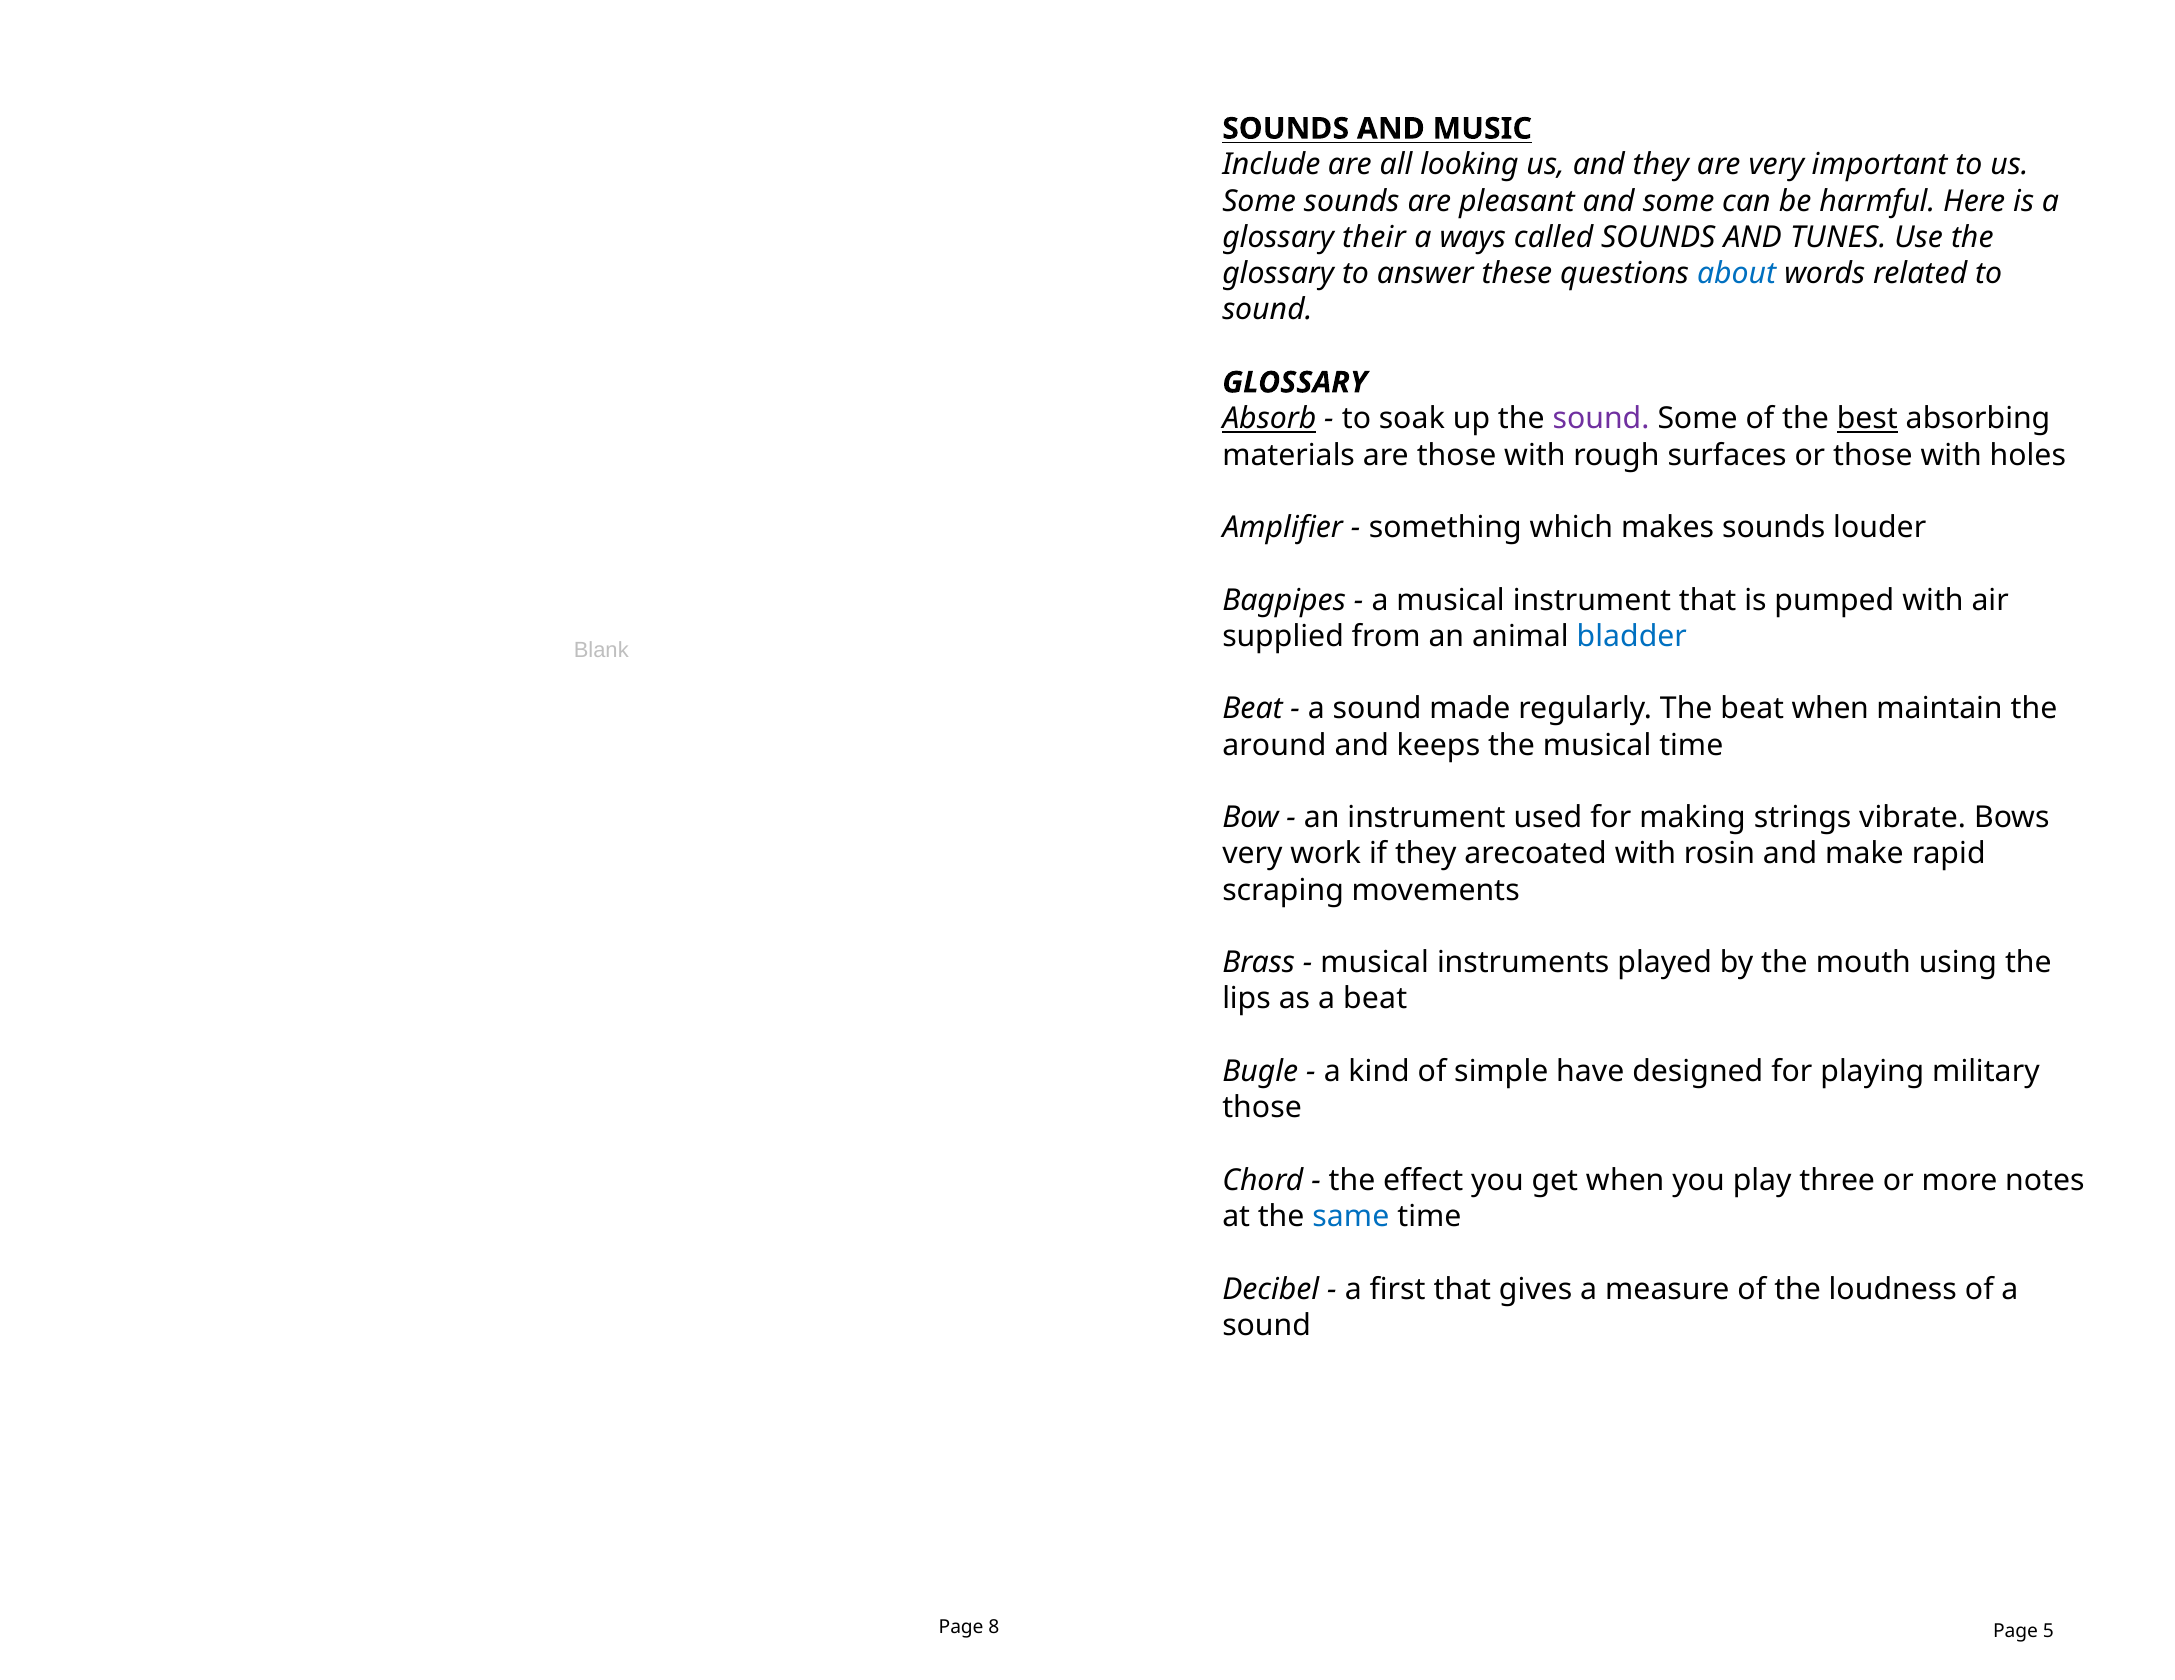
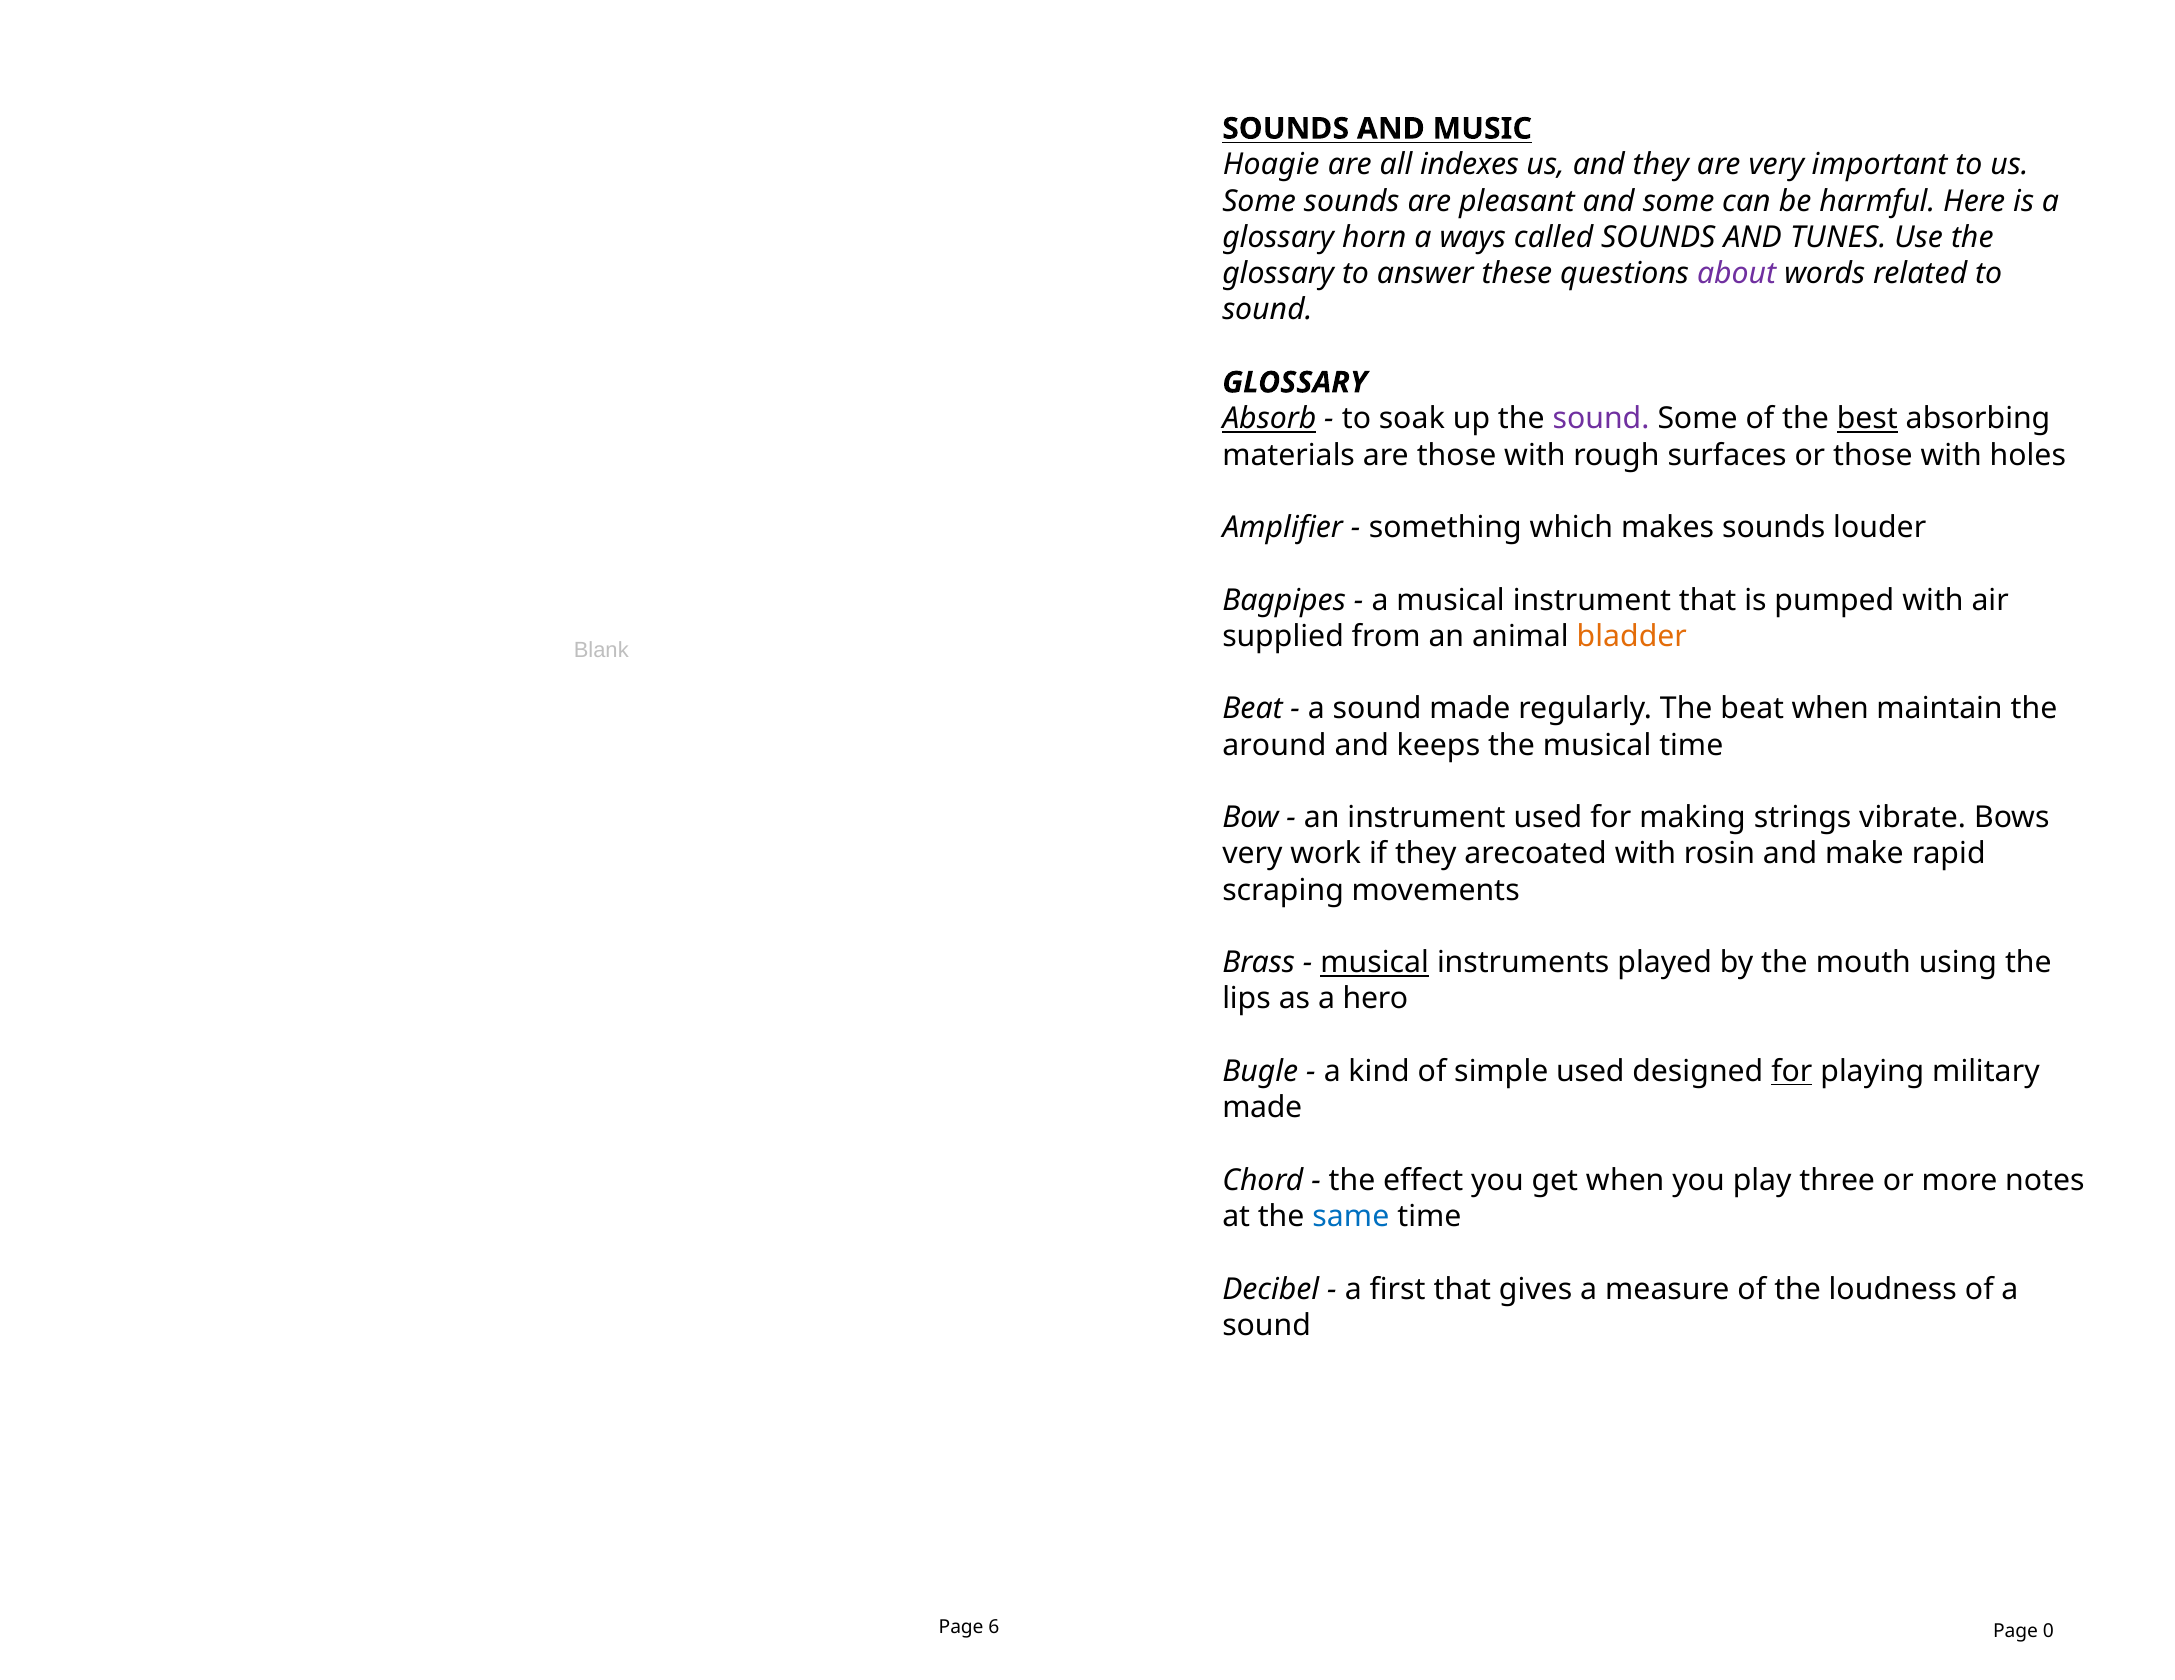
Include: Include -> Hoagie (1271, 165)
looking: looking -> indexes (1470, 165)
their: their -> horn (1374, 238)
about colour: blue -> purple (1737, 274)
bladder colour: blue -> orange (1632, 637)
musical underline: none -> present (1375, 963)
a beat: beat -> hero (1375, 999)
simple have: have -> used (1590, 1072)
for underline: none -> present (1792, 1072)
those: those -> made (1262, 1108)
8: 8 -> 6 (994, 1628)
5: 5 -> 0 (2048, 1632)
